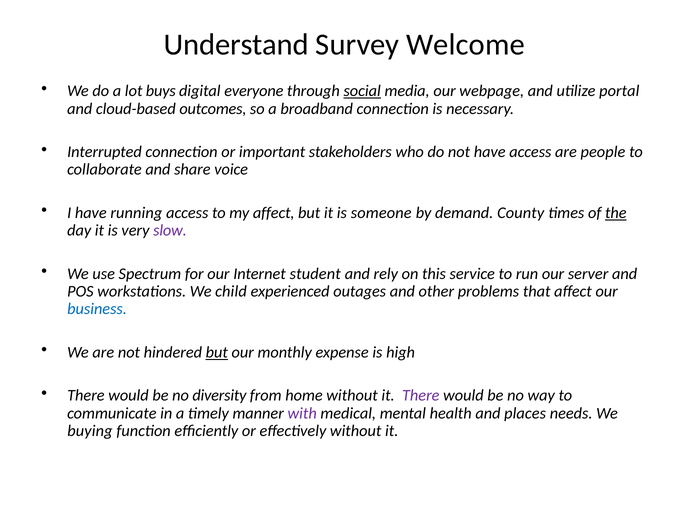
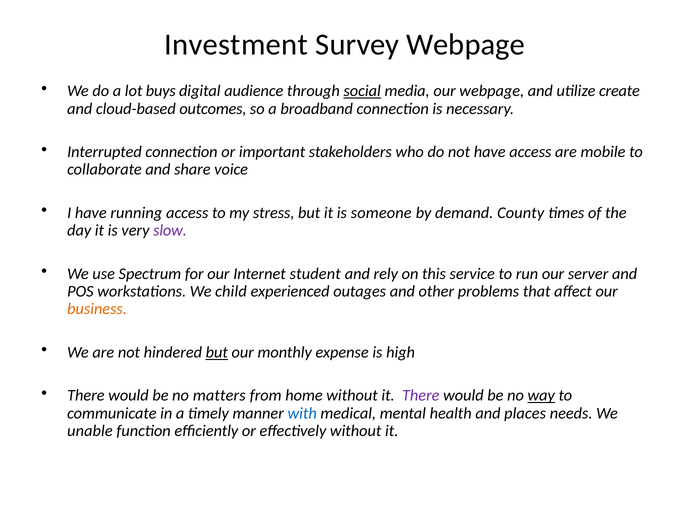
Understand: Understand -> Investment (236, 45)
Survey Welcome: Welcome -> Webpage (465, 45)
everyone: everyone -> audience (254, 91)
portal: portal -> create (619, 91)
people: people -> mobile (603, 152)
my affect: affect -> stress (274, 213)
the underline: present -> none (616, 213)
business colour: blue -> orange (97, 309)
diversity: diversity -> matters (219, 395)
way underline: none -> present (541, 395)
with colour: purple -> blue (302, 413)
buying: buying -> unable (90, 431)
